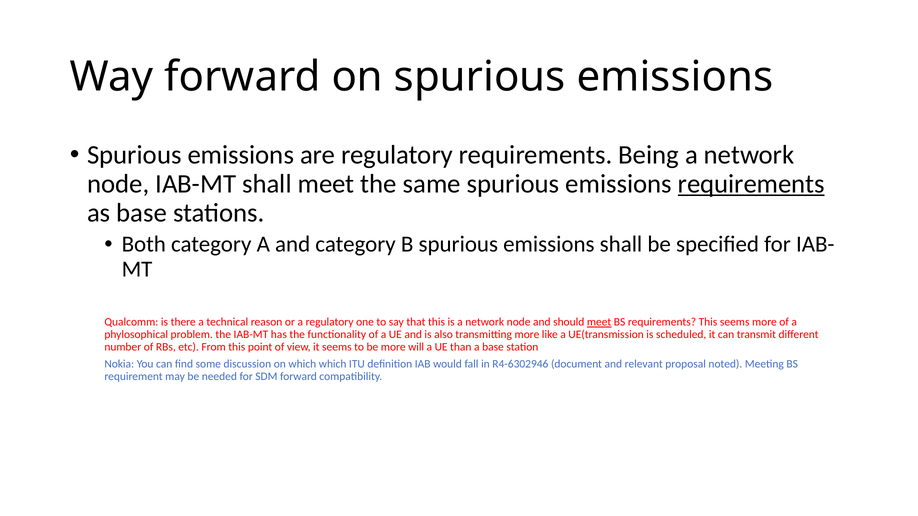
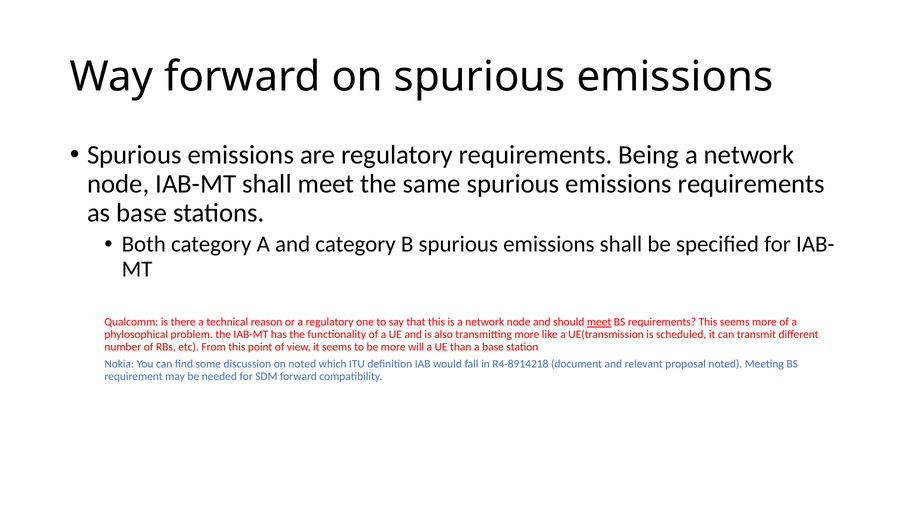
requirements underline: present -> none (751, 184)
on which: which -> noted (302, 364)
R4-6302946: R4-6302946 -> R4-8914218 (520, 364)
